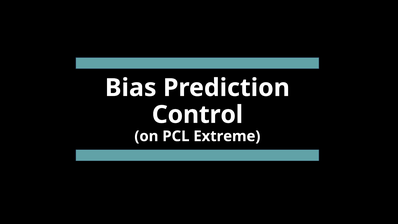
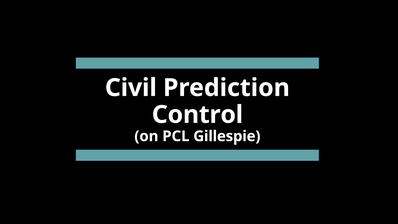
Bias: Bias -> Civil (131, 88)
Extreme: Extreme -> Gillespie (227, 136)
